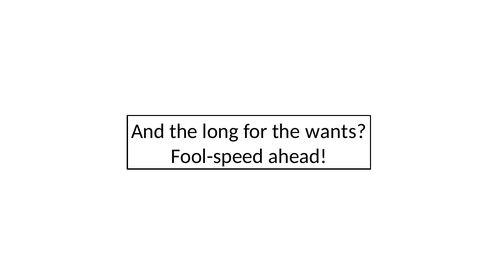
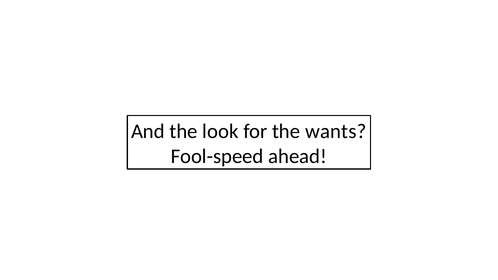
long: long -> look (220, 131)
